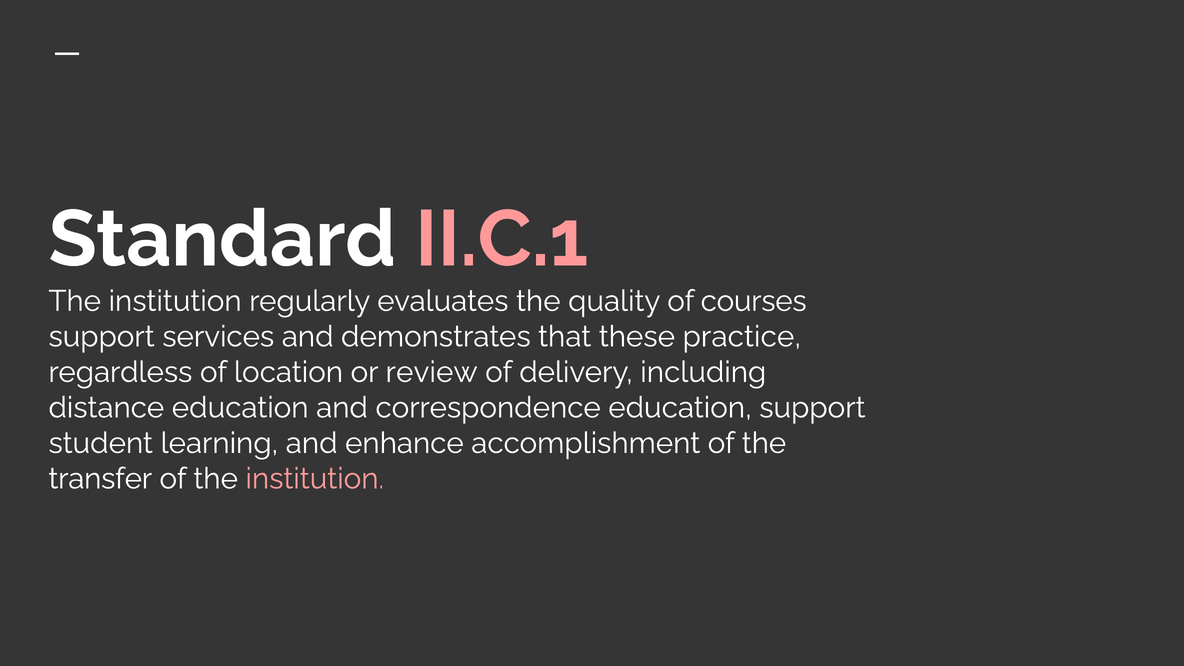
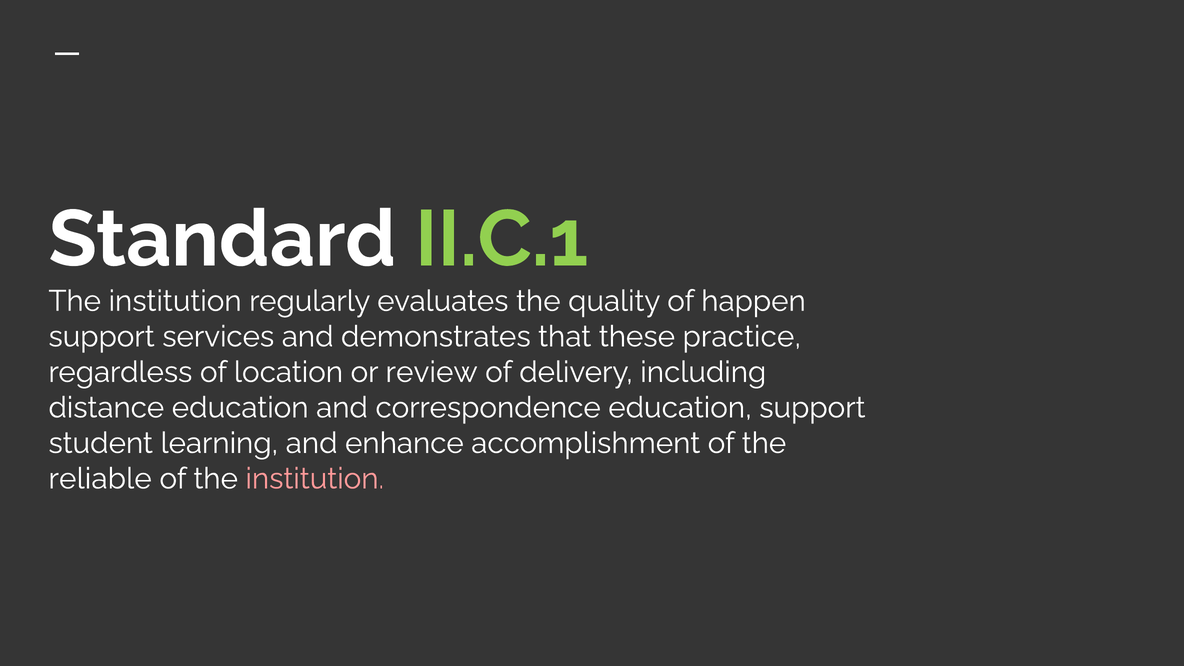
II.C.1 colour: pink -> light green (502, 239)
courses: courses -> happen (753, 301)
transfer: transfer -> reliable (100, 479)
